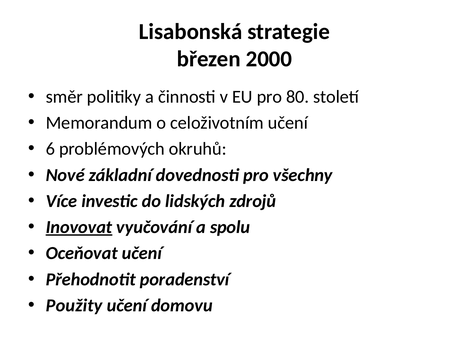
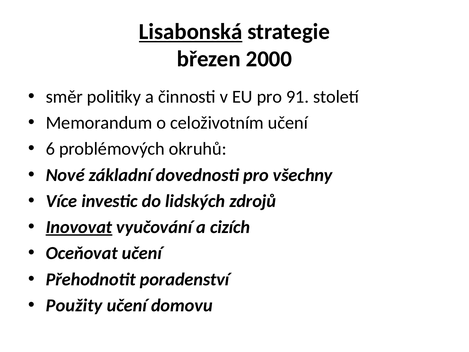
Lisabonská underline: none -> present (191, 32)
80: 80 -> 91 (298, 97)
spolu: spolu -> cizích (230, 227)
